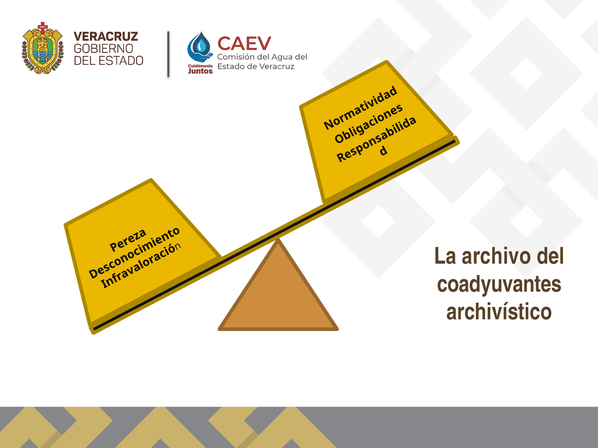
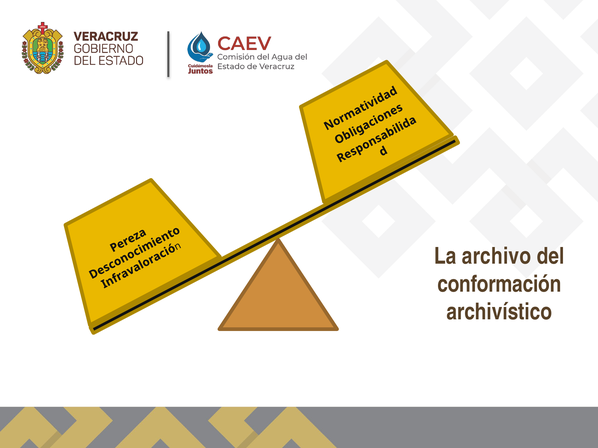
coadyuvantes: coadyuvantes -> conformación (499, 284)
